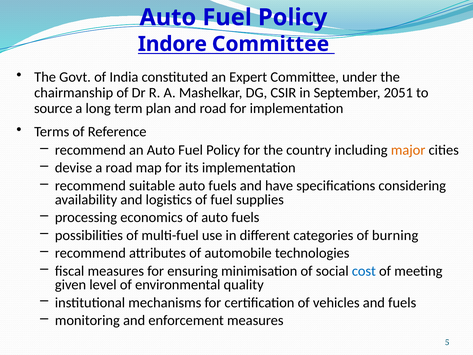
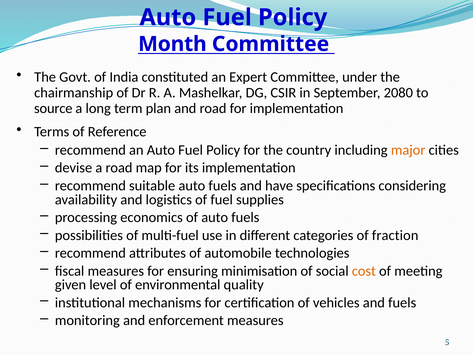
Indore: Indore -> Month (172, 44)
2051: 2051 -> 2080 (398, 93)
burning: burning -> fraction (395, 235)
cost colour: blue -> orange (364, 271)
